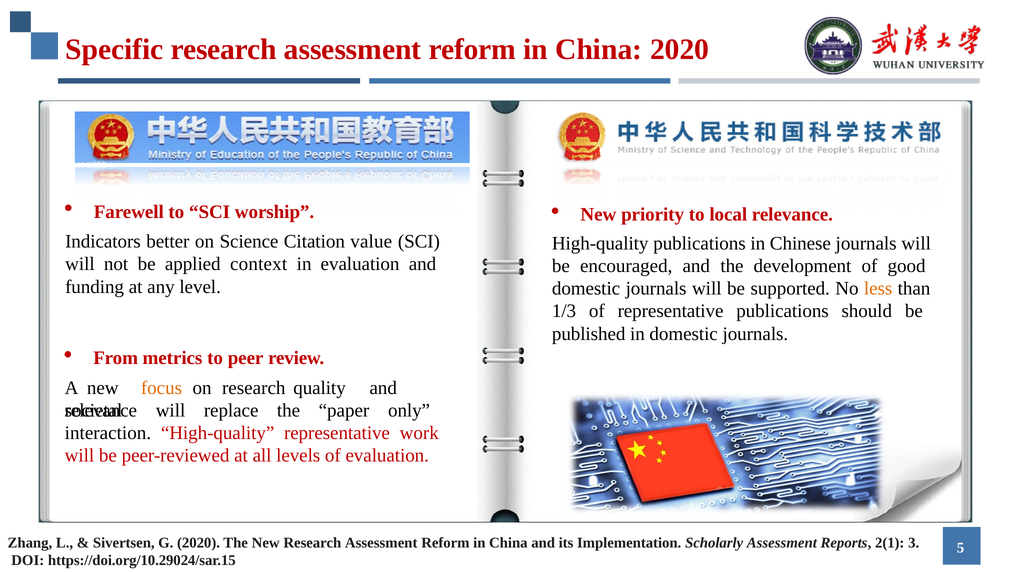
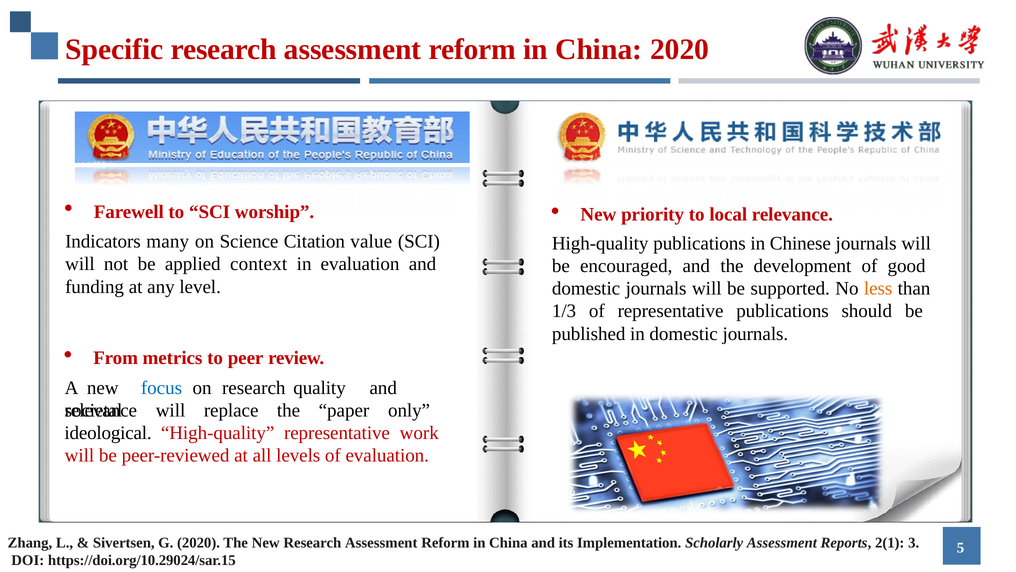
better: better -> many (168, 241)
focus colour: orange -> blue (161, 387)
interaction: interaction -> ideological (108, 433)
